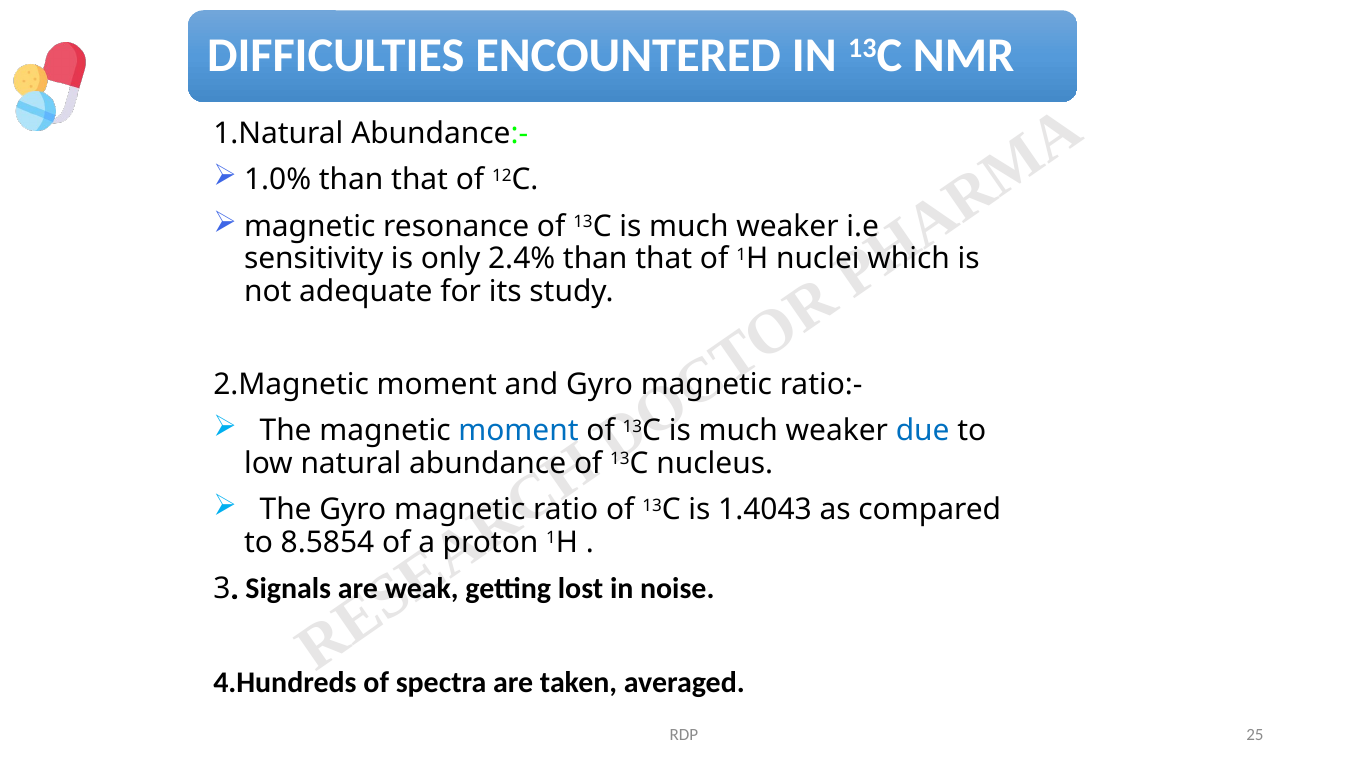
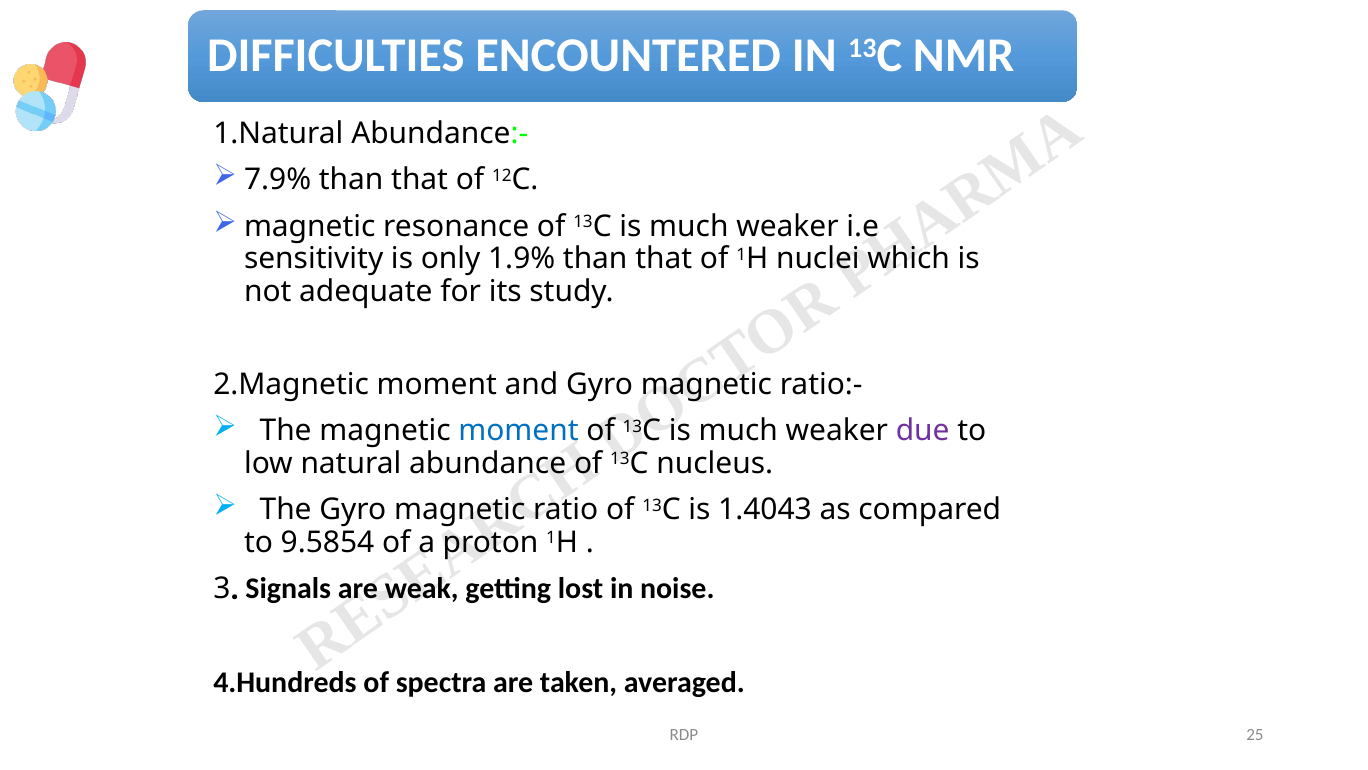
1.0%: 1.0% -> 7.9% (278, 180)
2.4%: 2.4% -> 1.9% (522, 259)
due colour: blue -> purple (923, 431)
8.5854: 8.5854 -> 9.5854 (327, 542)
